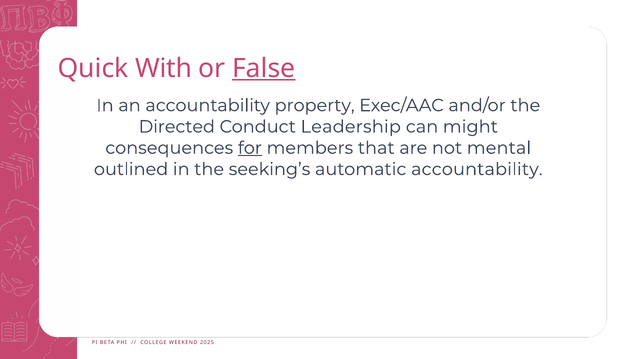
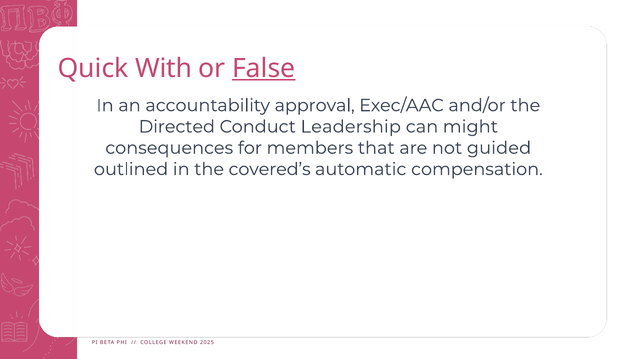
property: property -> approval (315, 105)
for underline: present -> none (250, 148)
mental: mental -> guided (499, 148)
seeking’s: seeking’s -> covered’s (270, 169)
automatic accountability: accountability -> compensation (477, 169)
